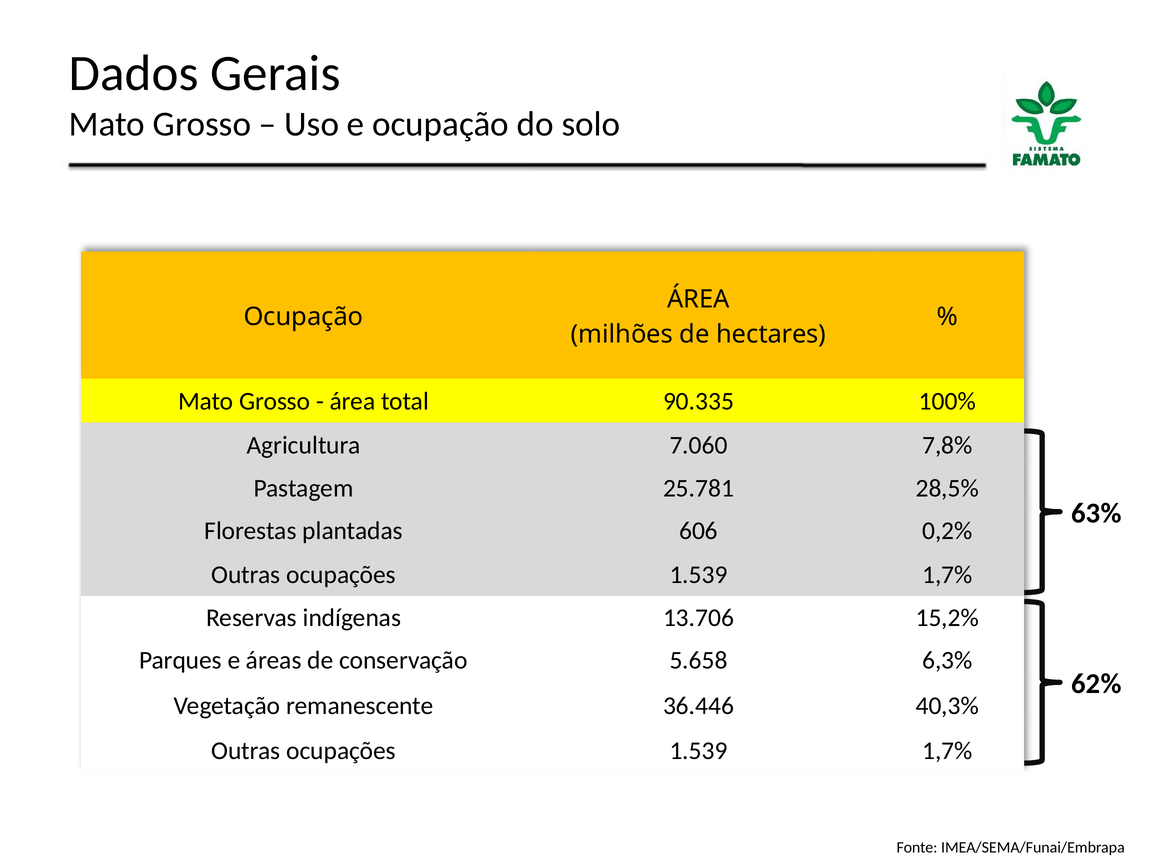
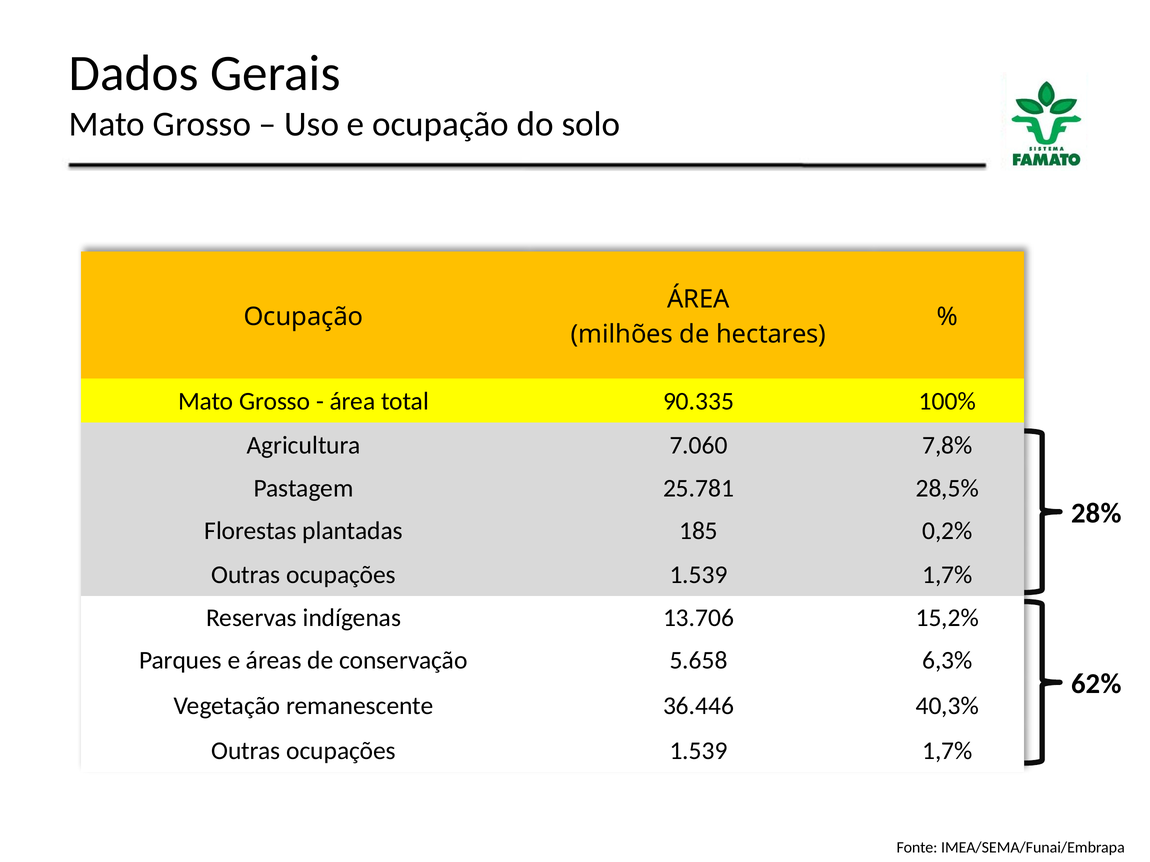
63%: 63% -> 28% (1096, 513)
606: 606 -> 185 (699, 531)
